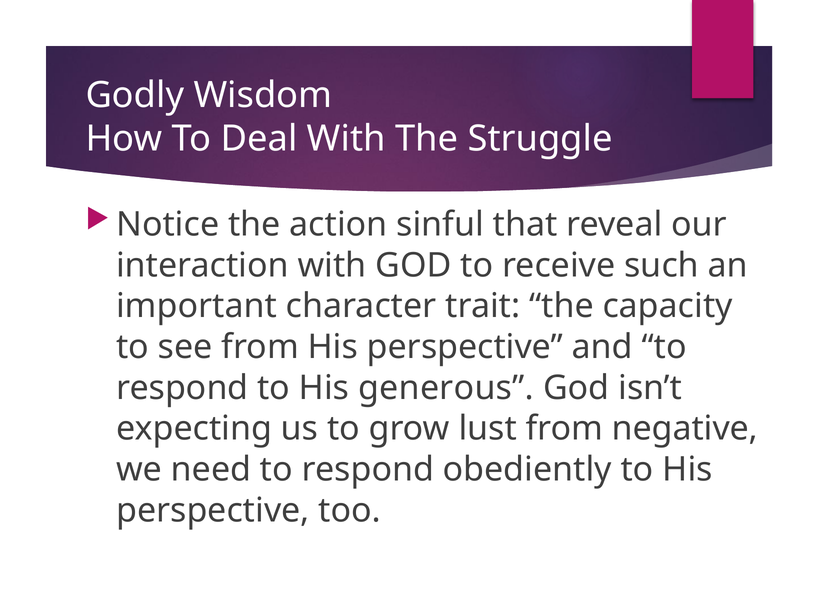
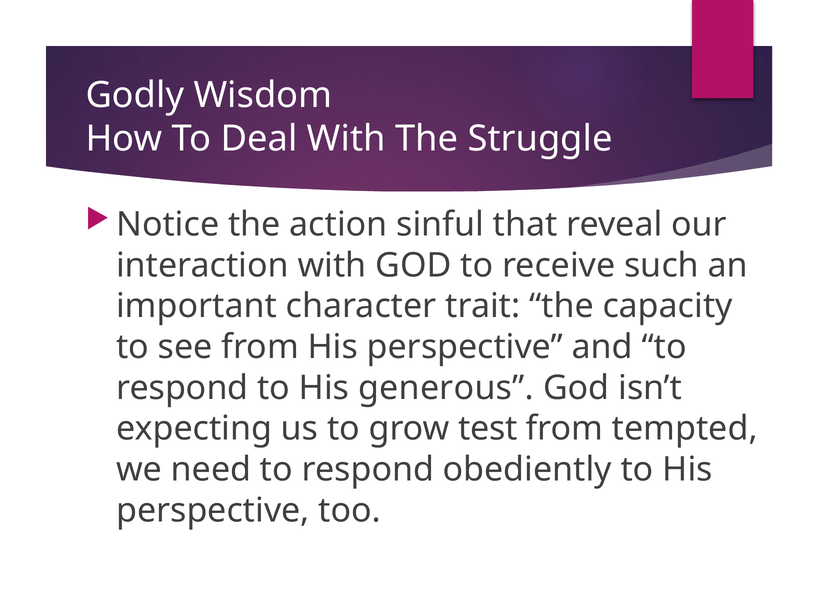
lust: lust -> test (488, 429)
negative: negative -> tempted (685, 429)
